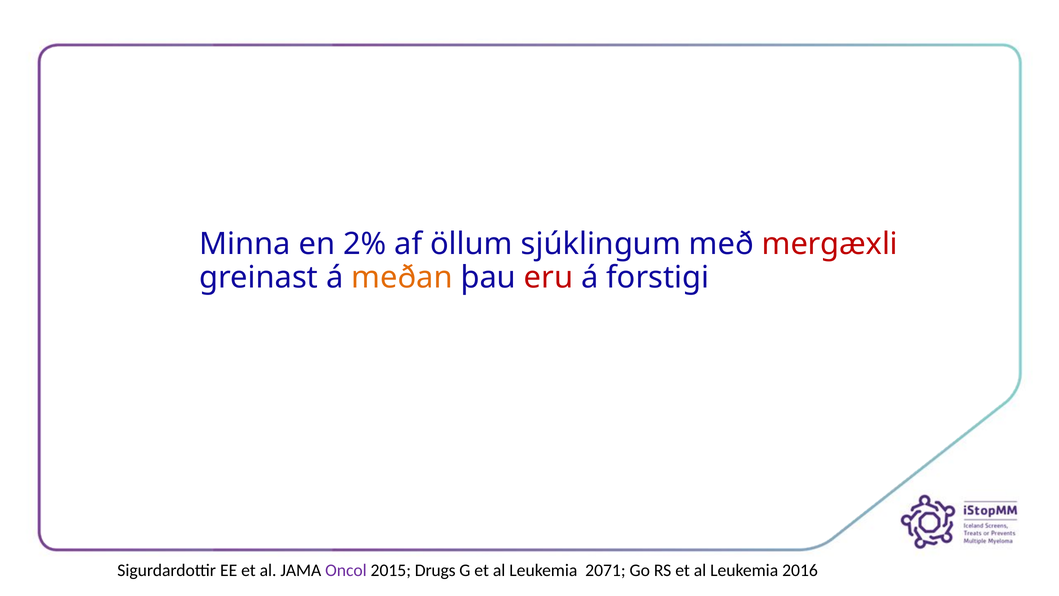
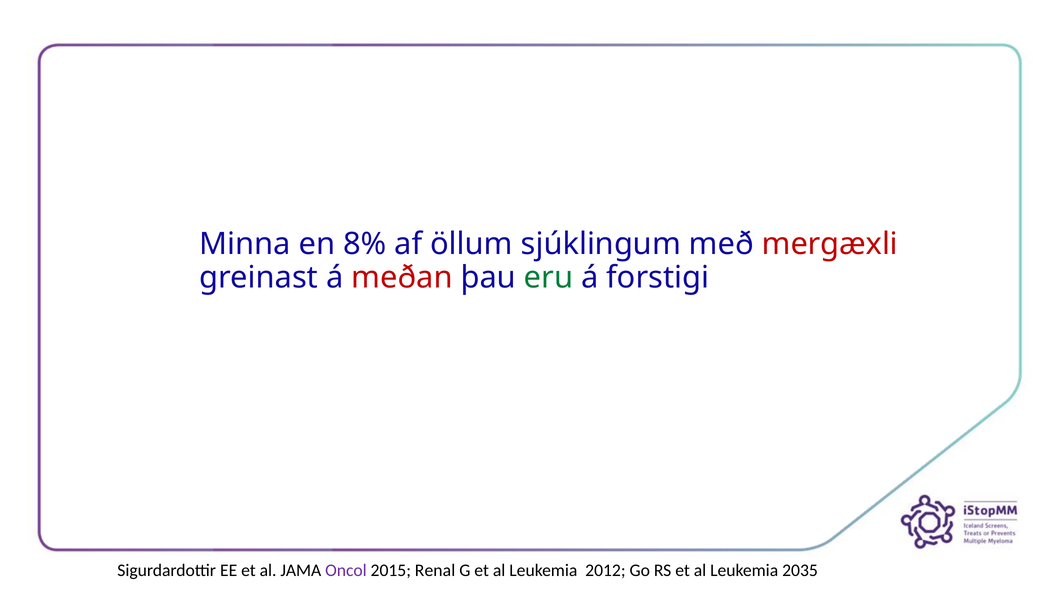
2%: 2% -> 8% (365, 244)
meðan colour: orange -> red (402, 277)
eru colour: red -> green (548, 277)
Drugs: Drugs -> Renal (435, 570)
2071: 2071 -> 2012 (605, 570)
2016: 2016 -> 2035 (800, 570)
